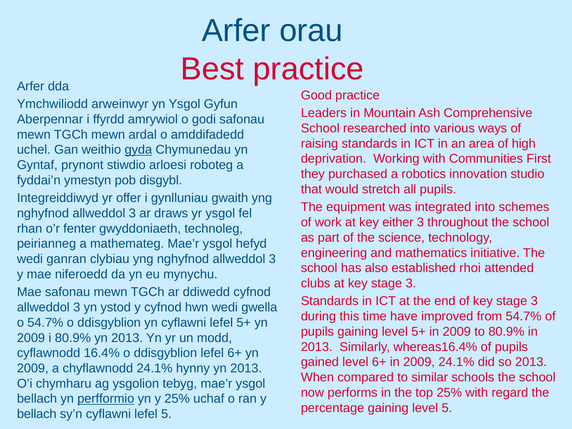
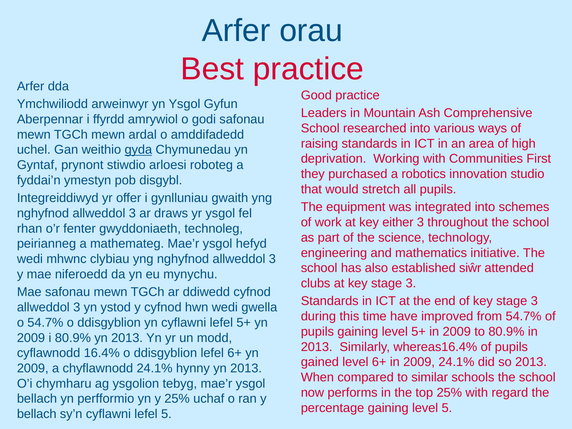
ganran: ganran -> mhwnc (66, 259)
rhoi: rhoi -> siŵr (470, 268)
perfformio underline: present -> none (106, 399)
